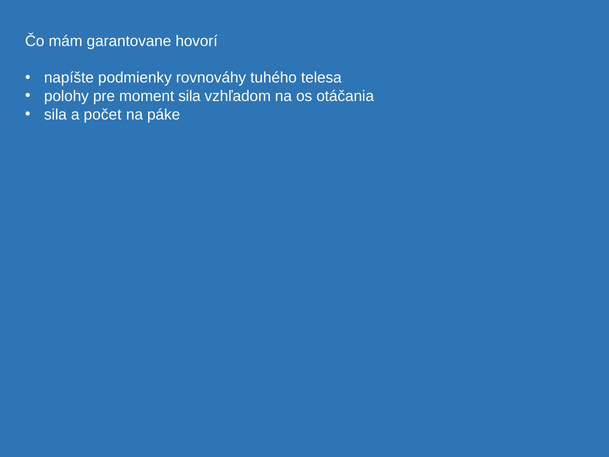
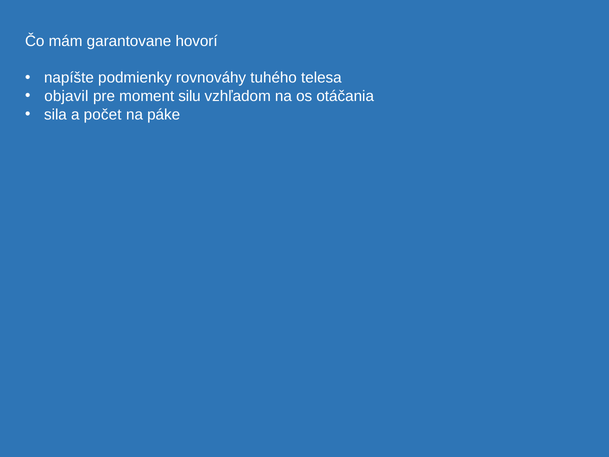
polohy: polohy -> objavil (66, 96)
moment sila: sila -> silu (190, 96)
